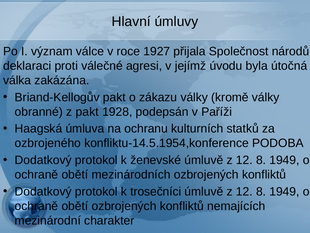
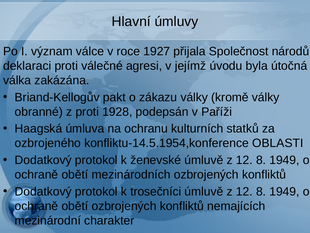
z pakt: pakt -> proti (87, 112)
PODOBA: PODOBA -> OBLASTI (278, 143)
